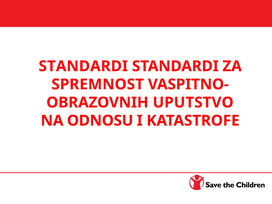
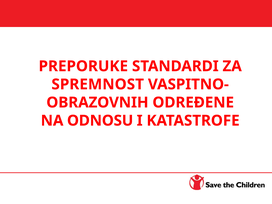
STANDARDI: STANDARDI -> PREPORUKE (83, 66)
UPUTSTVO: UPUTSTVO -> ODREĐENE (193, 102)
